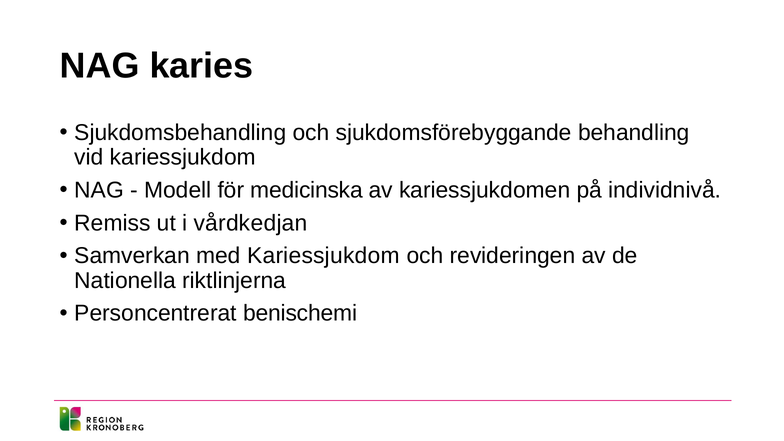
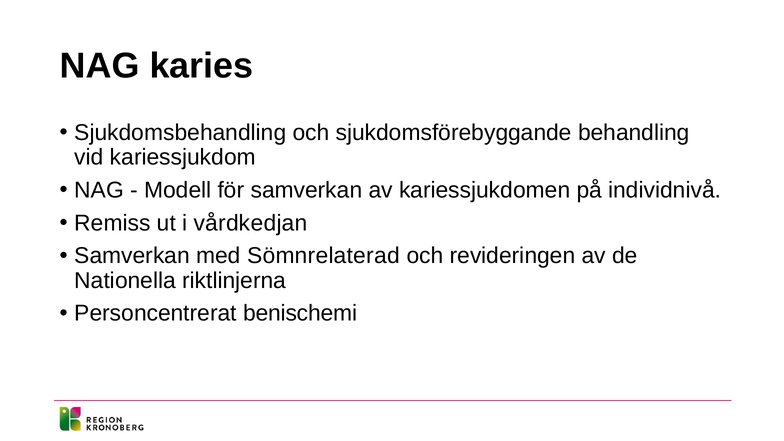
för medicinska: medicinska -> samverkan (306, 190)
med Kariessjukdom: Kariessjukdom -> Sömnrelaterad (324, 256)
